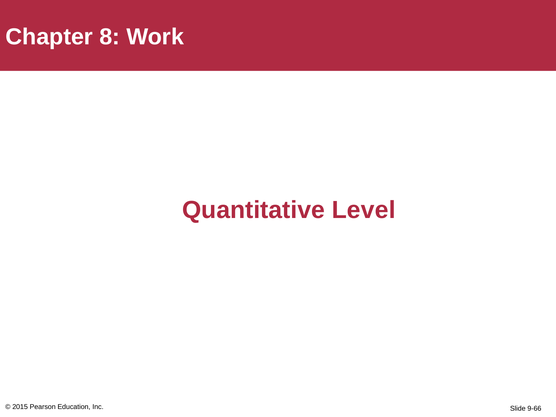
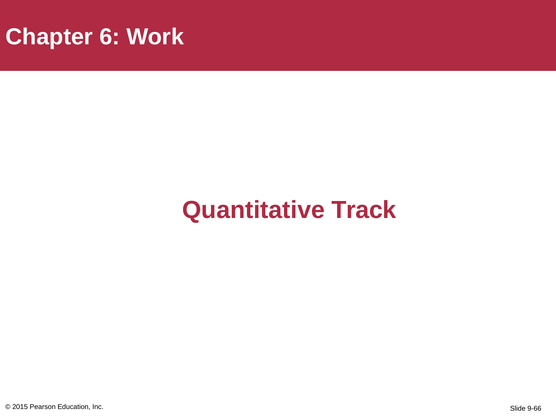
8: 8 -> 6 (110, 37)
Level: Level -> Track (364, 210)
